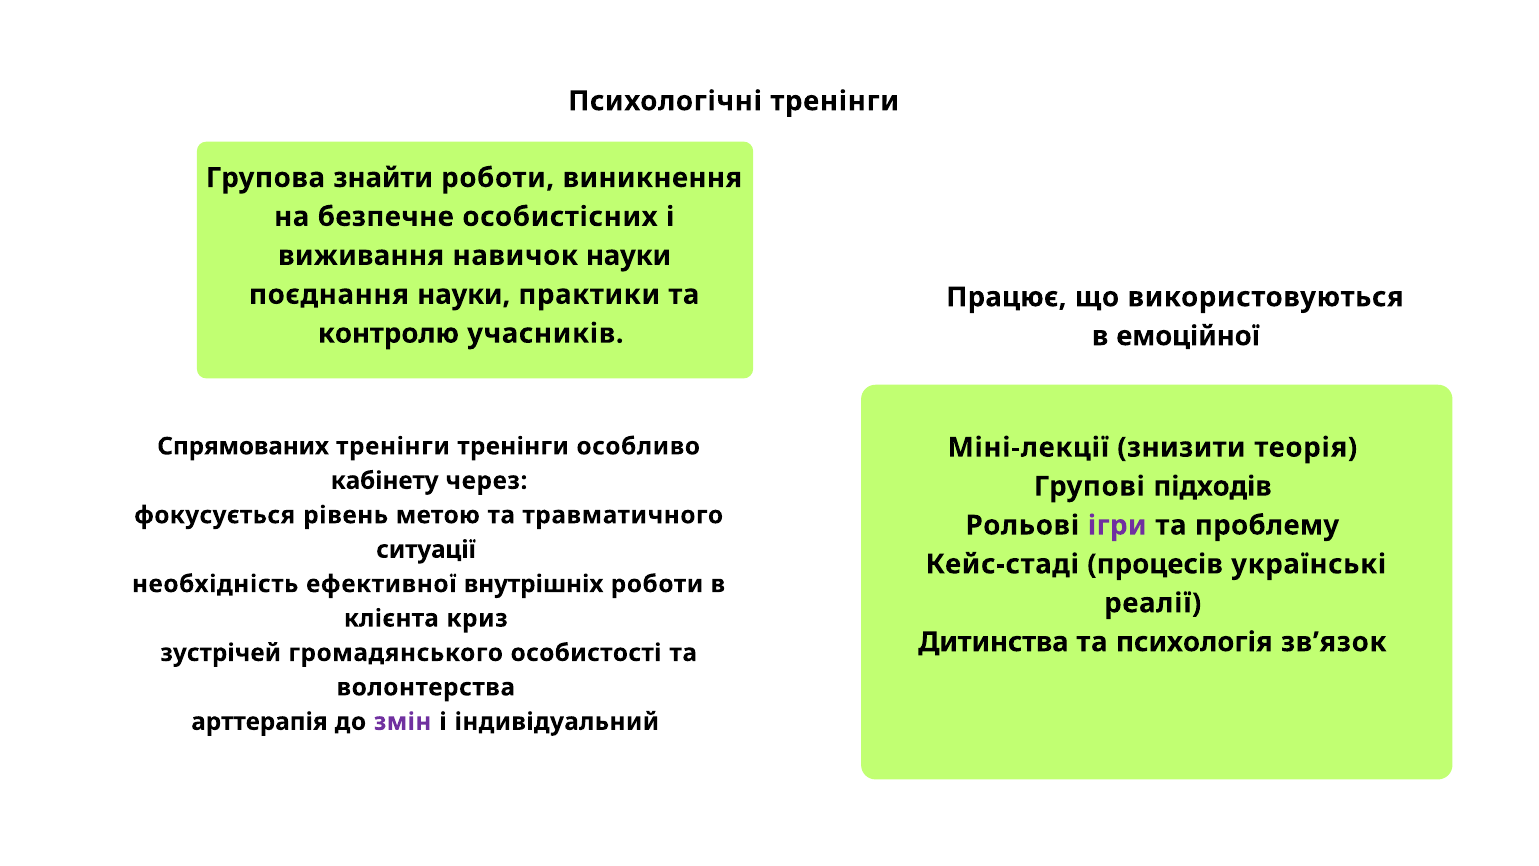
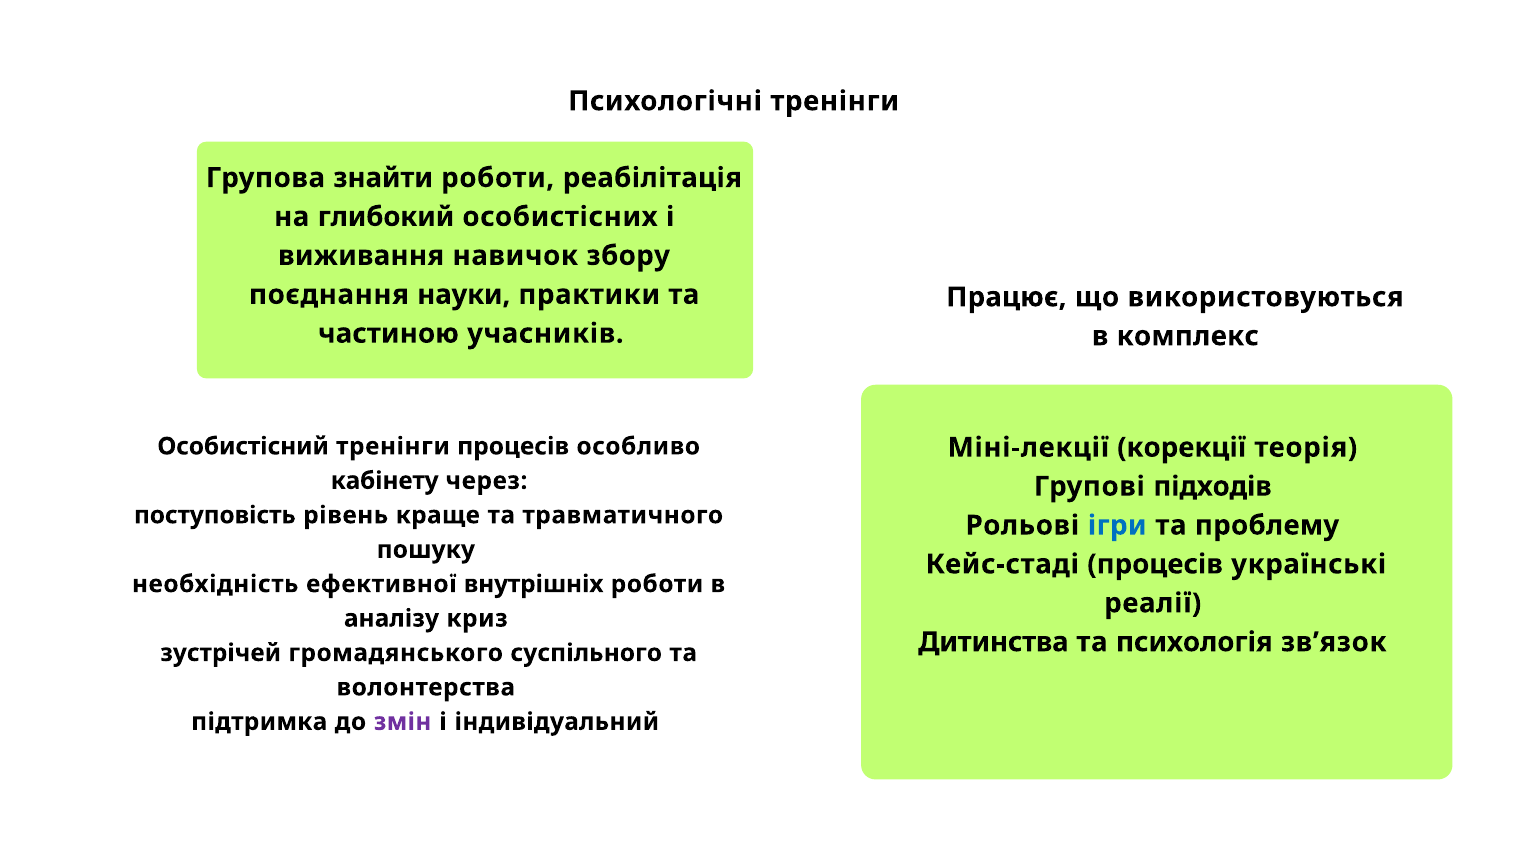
виникнення: виникнення -> реабілітація (652, 178)
безпечне: безпечне -> глибокий (386, 217)
навичок науки: науки -> збору (628, 256)
контролю: контролю -> частиною (388, 333)
емоційної: емоційної -> комплекс (1188, 336)
Спрямованих: Спрямованих -> Особистісний (243, 446)
тренінги тренінги: тренінги -> процесів (513, 446)
знизити: знизити -> корекції (1182, 447)
фокусується: фокусується -> поступовість (215, 515)
метою: метою -> краще (438, 515)
ігри colour: purple -> blue (1117, 525)
ситуації: ситуації -> пошуку (426, 549)
клієнта: клієнта -> аналізу (391, 618)
особистості: особистості -> суспільного (586, 653)
арттерапія: арттерапія -> підтримка (259, 722)
